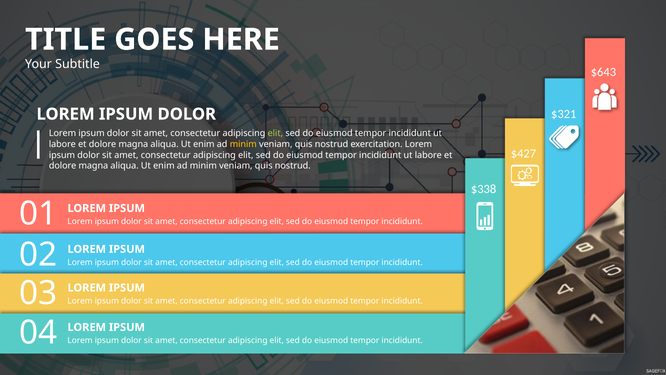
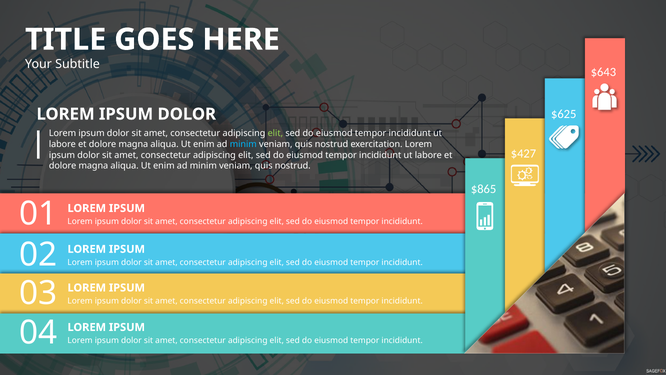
$321: $321 -> $625 (564, 114)
minim colour: yellow -> light blue (243, 144)
$338: $338 -> $865 (484, 189)
